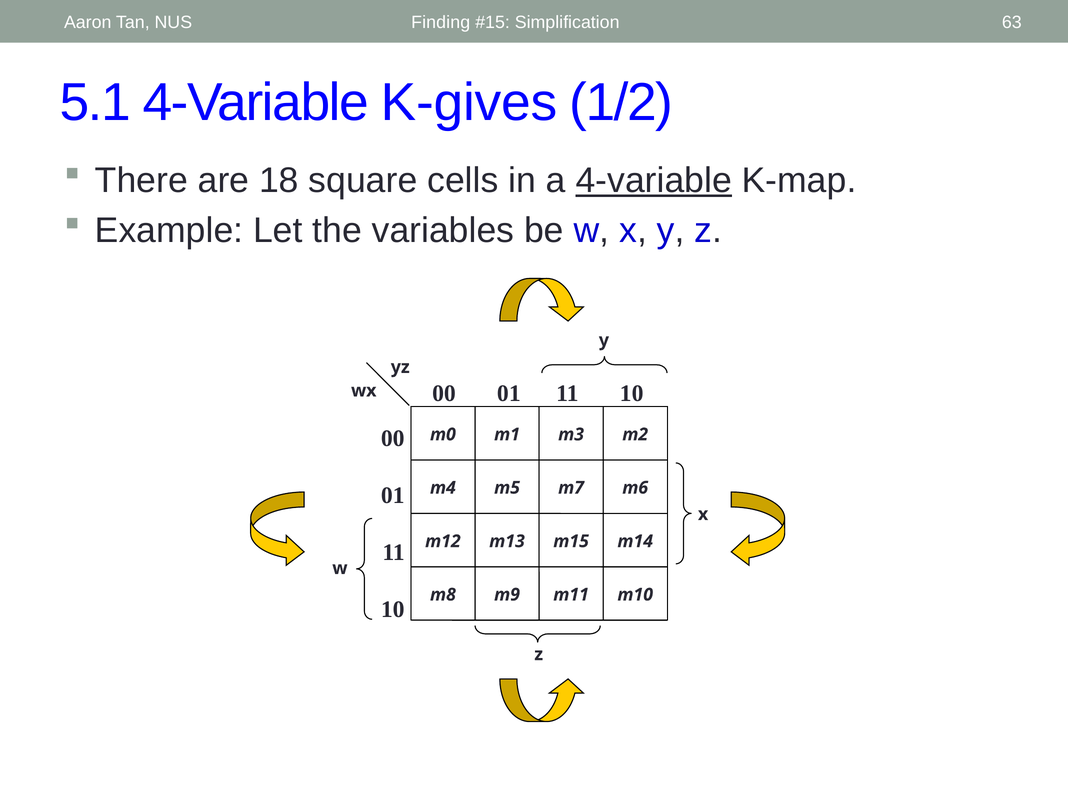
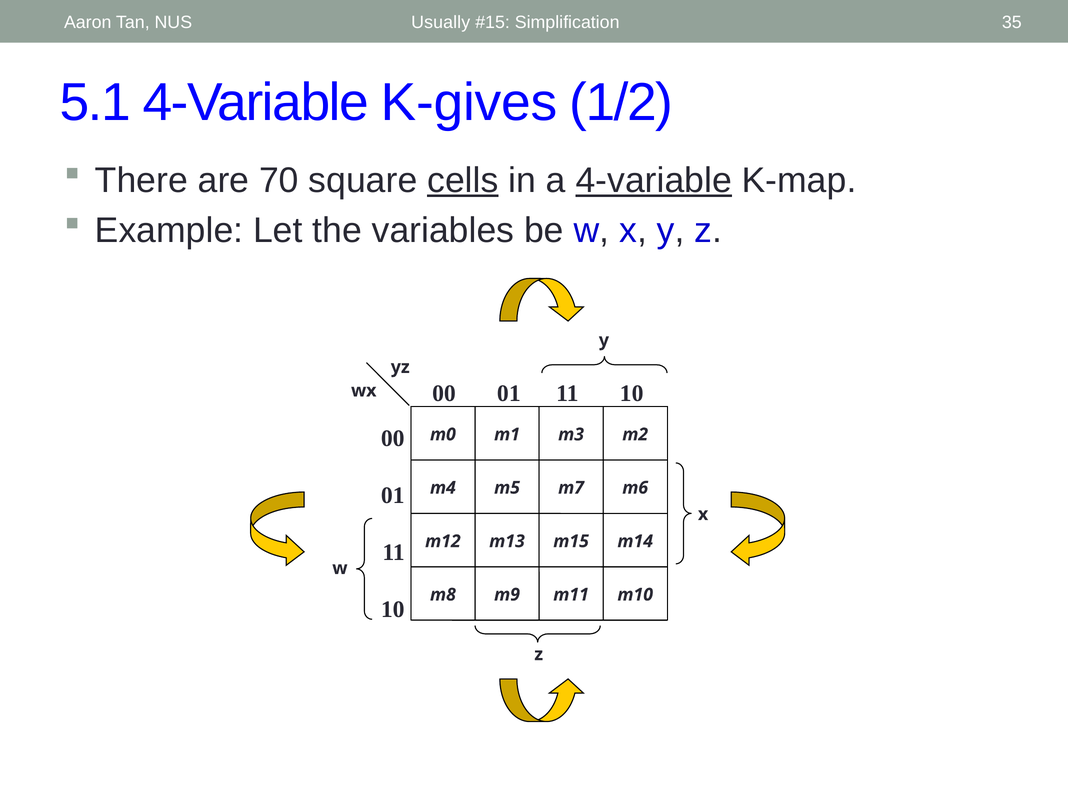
Finding: Finding -> Usually (441, 23)
63: 63 -> 35 (1012, 23)
18: 18 -> 70 (279, 180)
cells underline: none -> present (463, 180)
